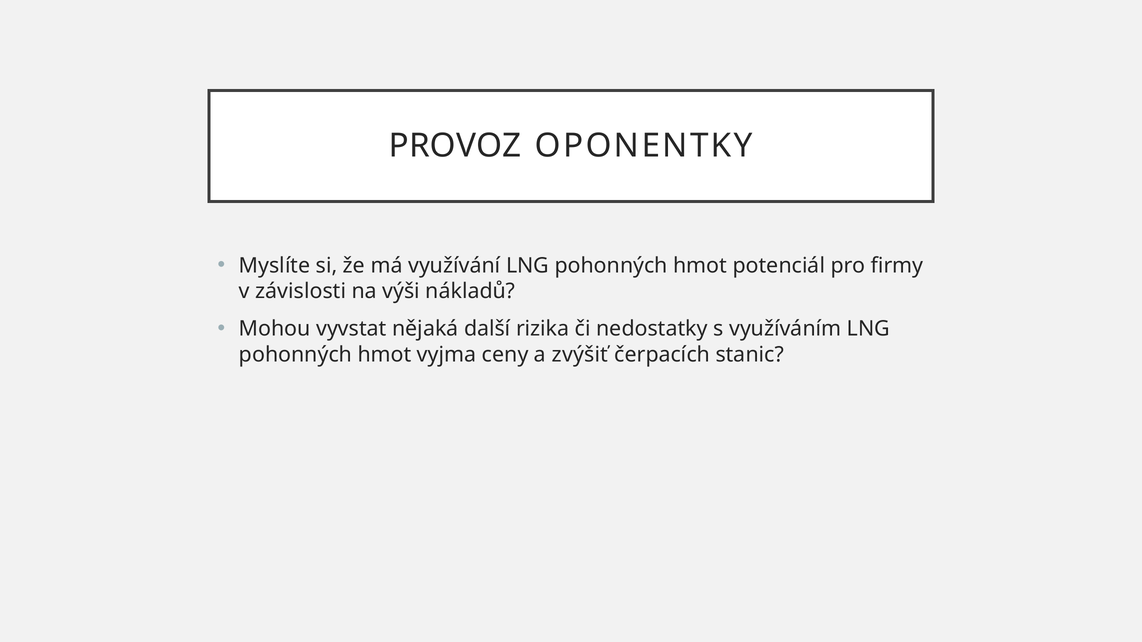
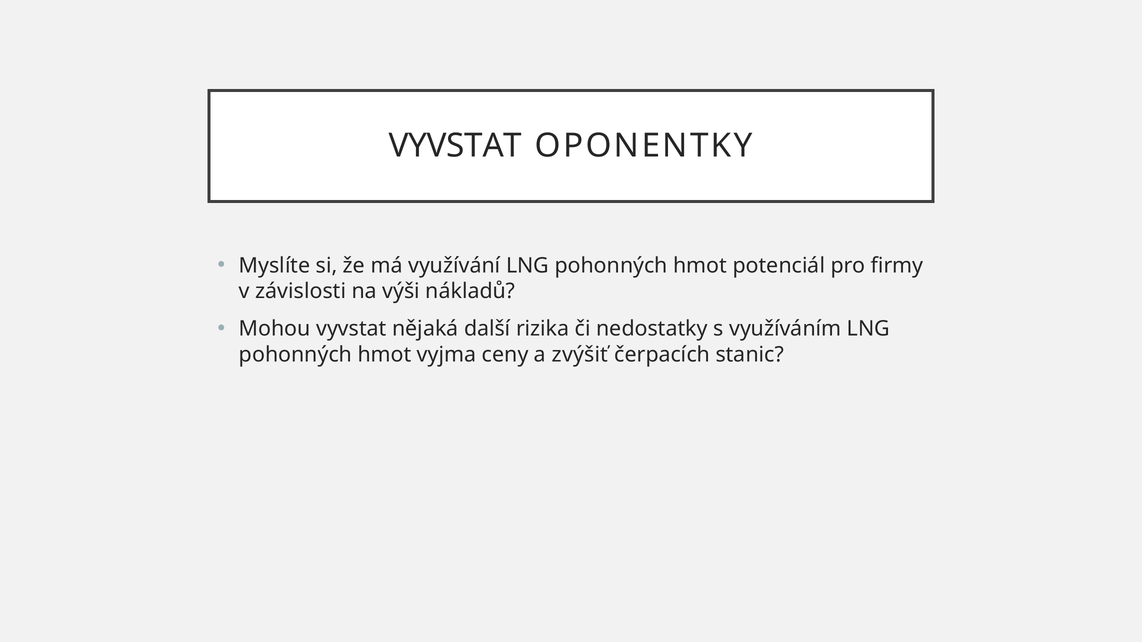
PROVOZ: PROVOZ -> VYVSTAT (455, 146)
